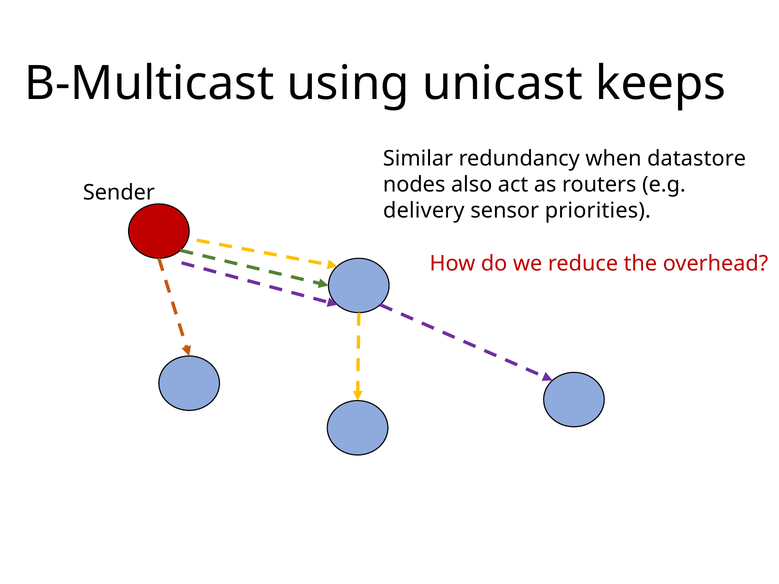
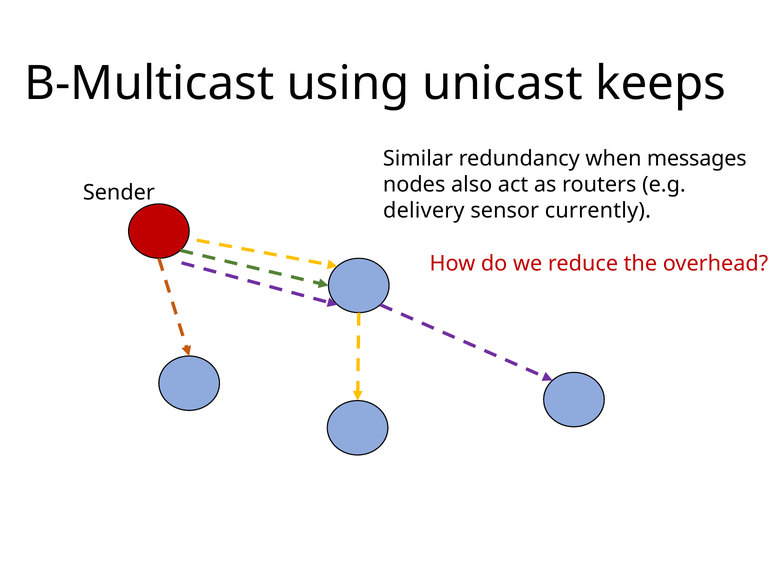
datastore: datastore -> messages (697, 159)
priorities: priorities -> currently (598, 211)
